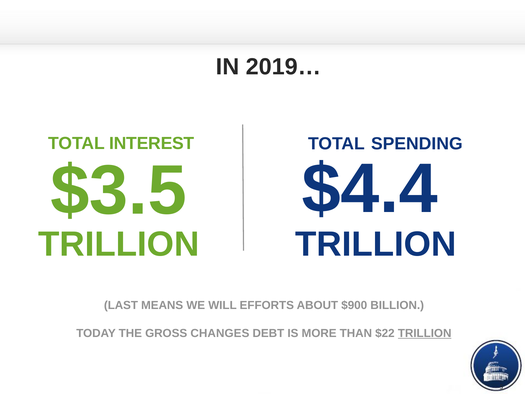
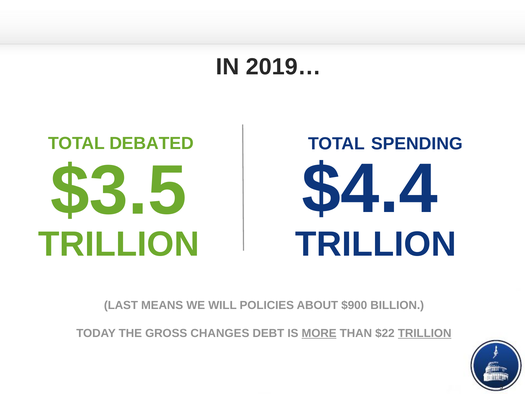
INTEREST: INTEREST -> DEBATED (152, 143)
EFFORTS: EFFORTS -> POLICIES (267, 305)
MORE underline: none -> present (319, 333)
